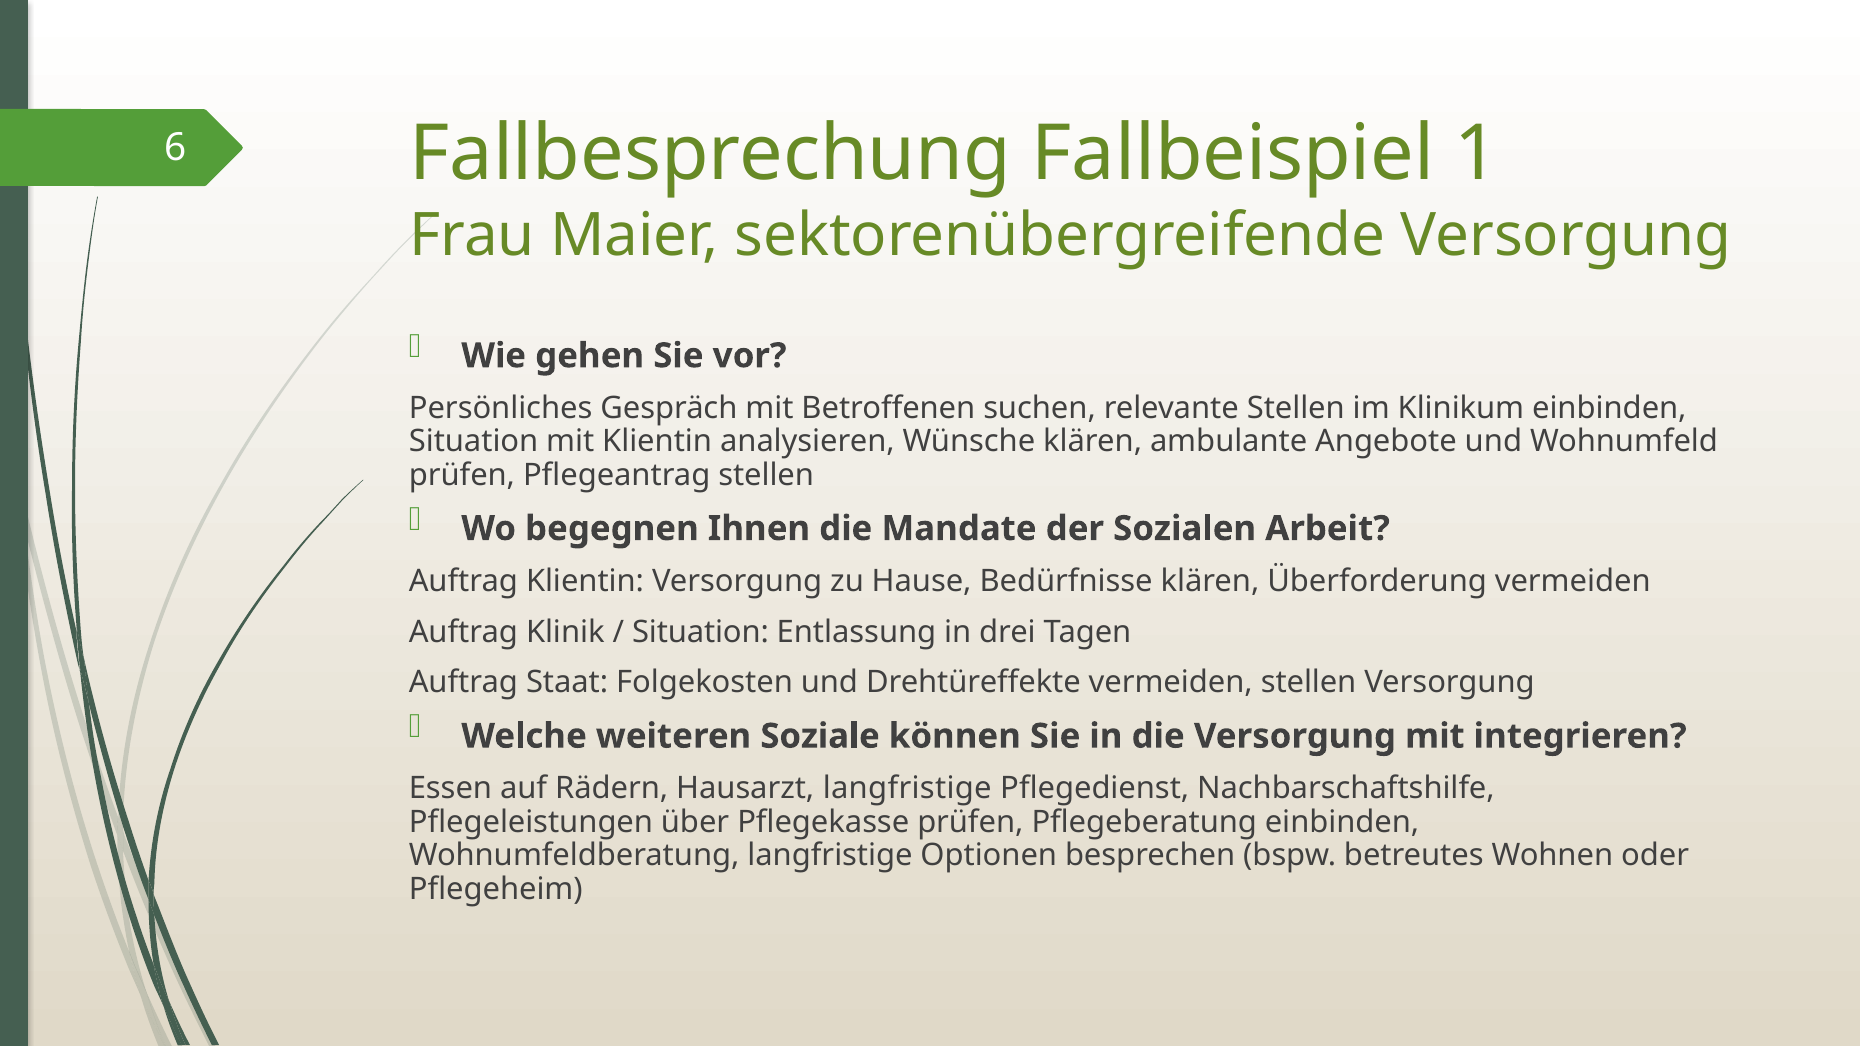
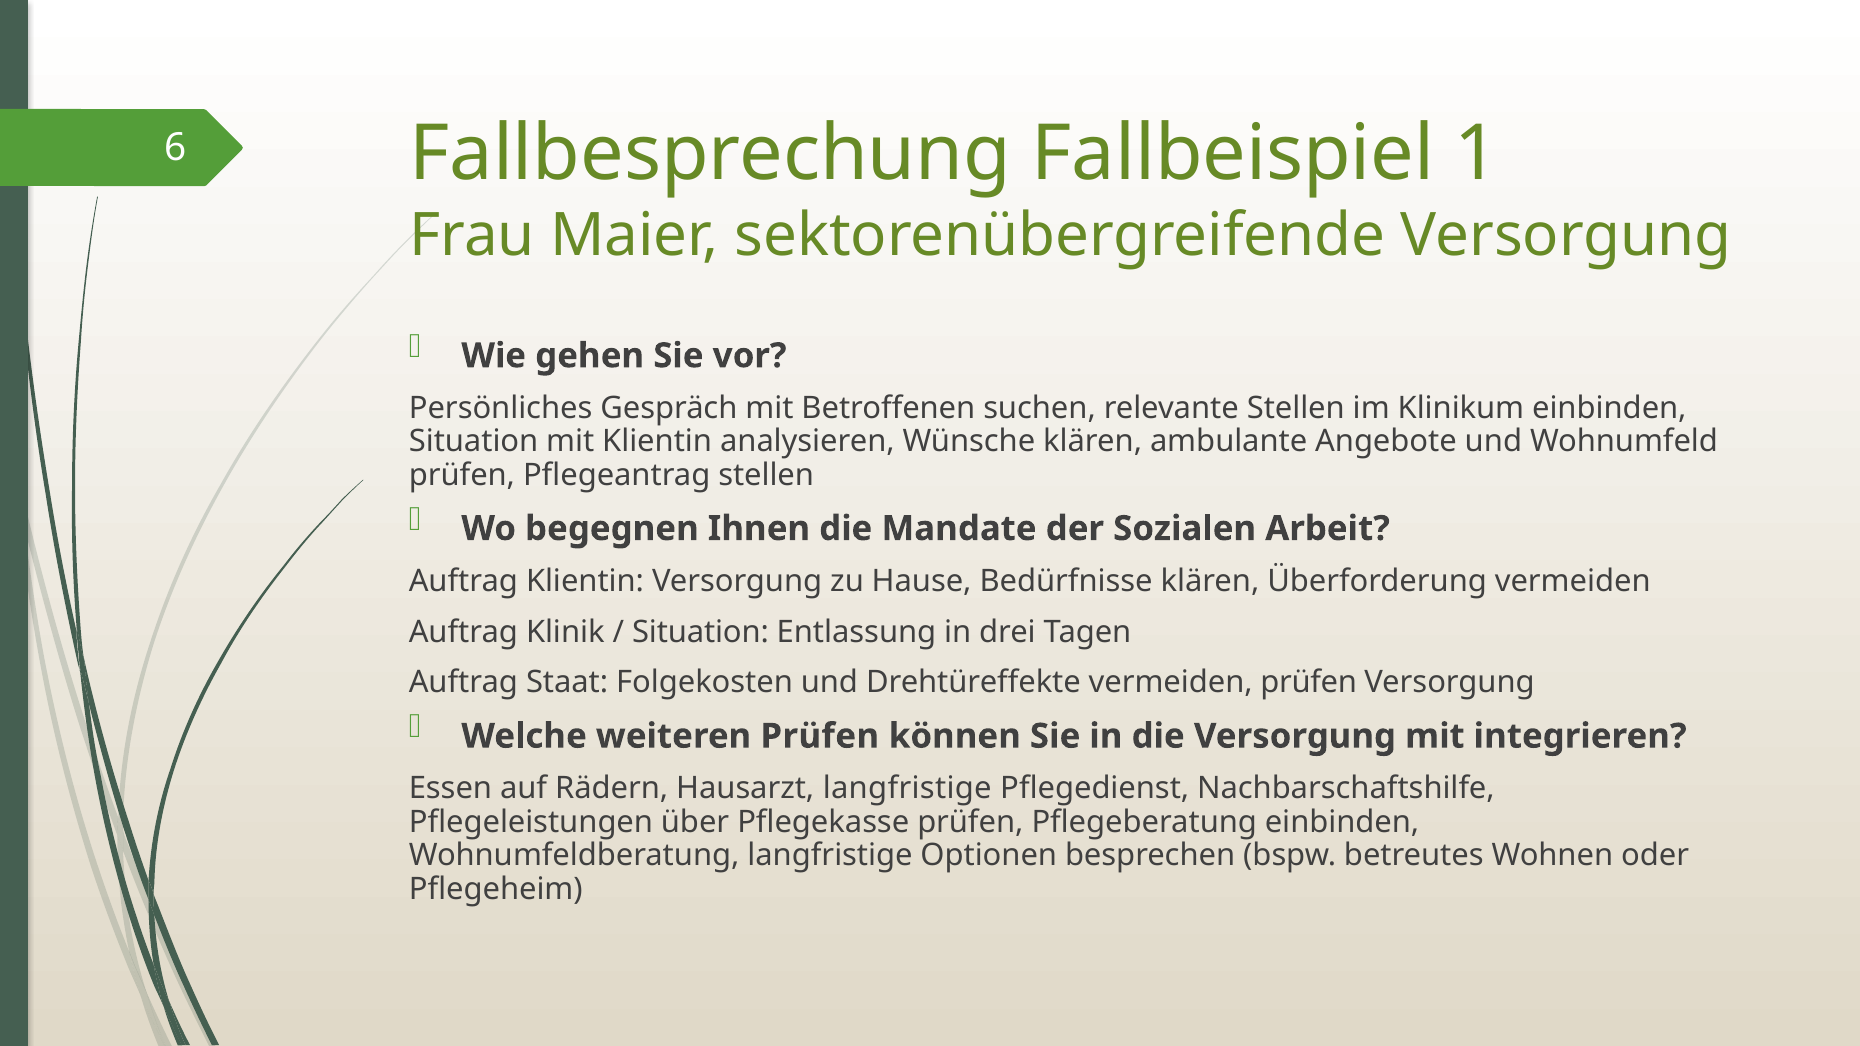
vermeiden stellen: stellen -> prüfen (1309, 683)
weiteren Soziale: Soziale -> Prüfen (820, 736)
